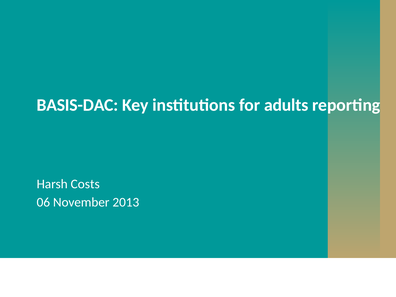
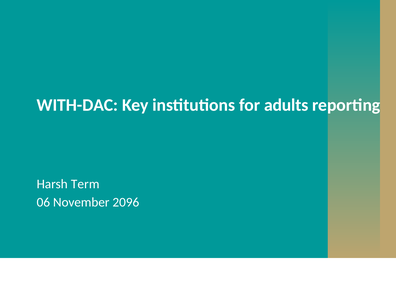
BASIS-DAC: BASIS-DAC -> WITH-DAC (77, 105)
Costs: Costs -> Term (85, 184)
2013: 2013 -> 2096 (126, 202)
